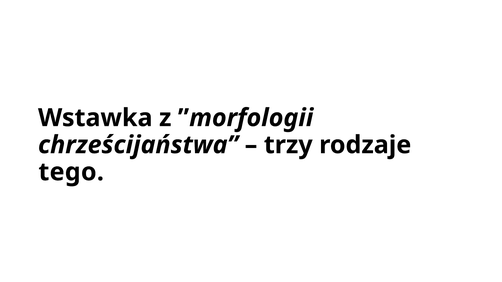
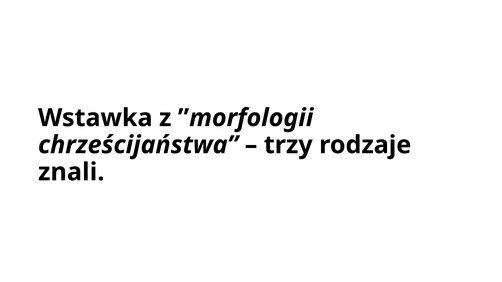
tego: tego -> znali (71, 172)
